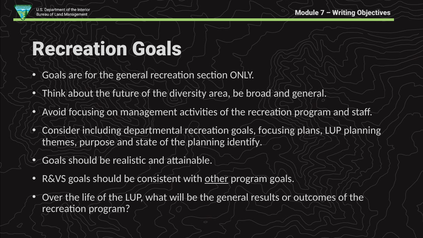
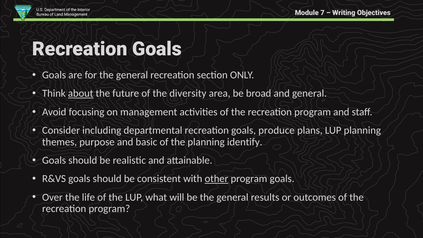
about underline: none -> present (81, 93)
goals focusing: focusing -> produce (277, 130)
state: state -> basic (146, 142)
